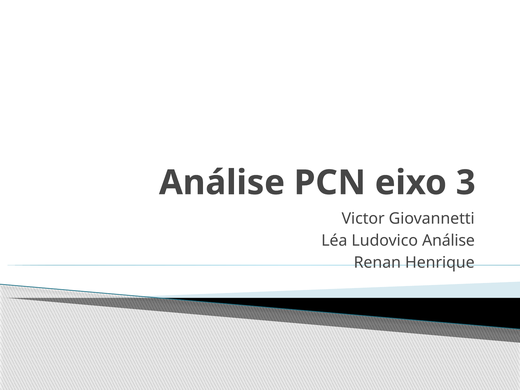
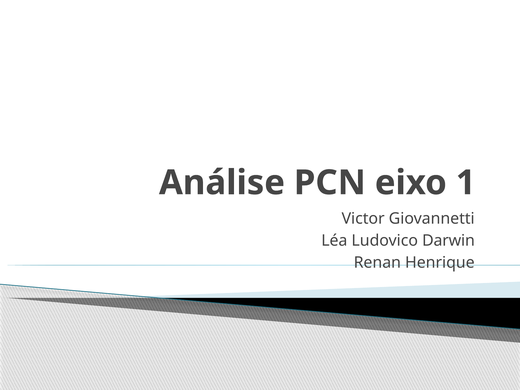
3: 3 -> 1 (466, 183)
Ludovico Análise: Análise -> Darwin (448, 241)
